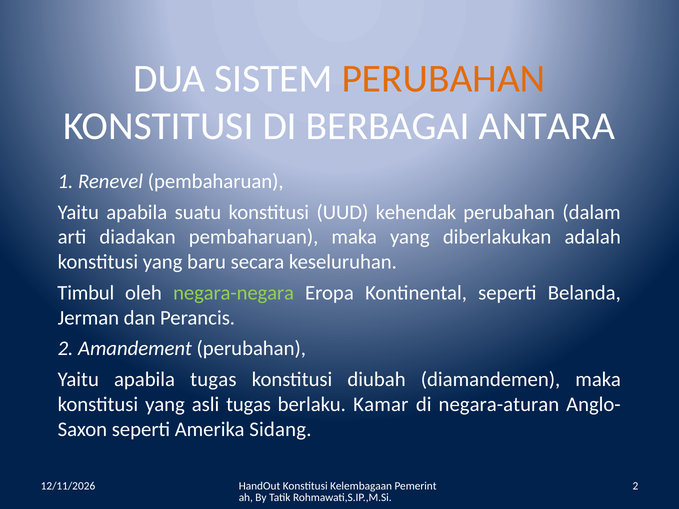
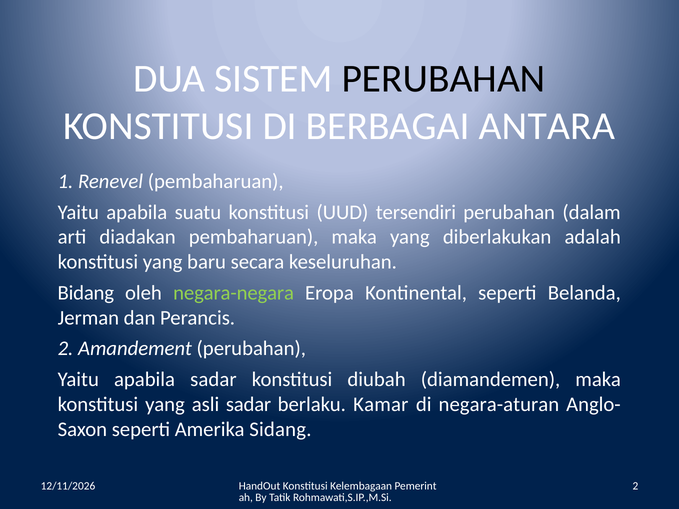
PERUBAHAN colour: orange -> black (444, 79)
kehendak: kehendak -> tersendiri (416, 212)
Timbul: Timbul -> Bidang (86, 293)
apabila tugas: tugas -> sadar (213, 380)
asli tugas: tugas -> sadar (249, 405)
